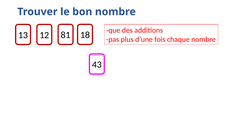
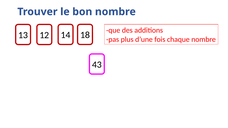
81: 81 -> 14 (66, 35)
